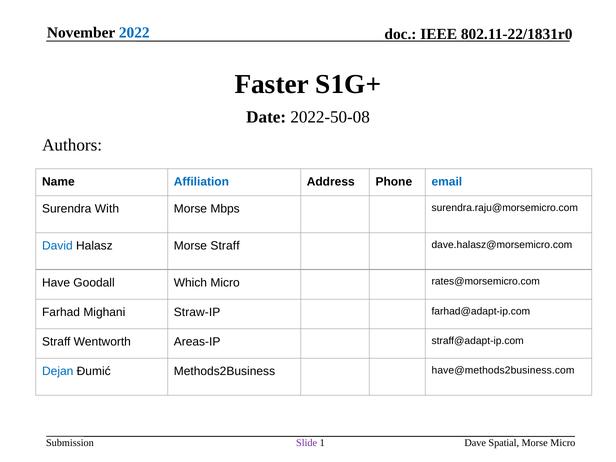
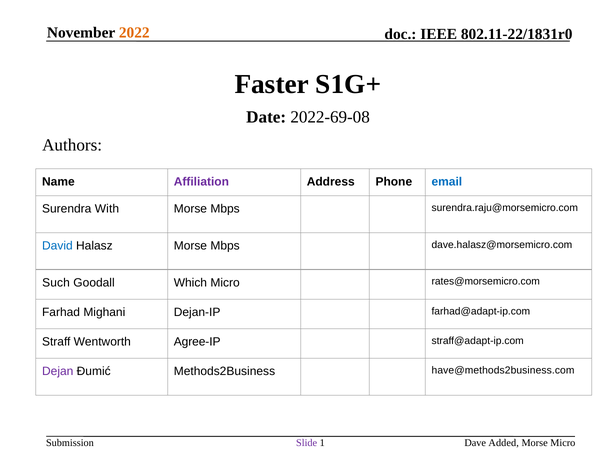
2022 colour: blue -> orange (134, 33)
2022-50-08: 2022-50-08 -> 2022-69-08 (330, 117)
Affiliation colour: blue -> purple (201, 182)
Halasz Morse Straff: Straff -> Mbps (225, 246)
Have: Have -> Such (56, 283)
Straw-IP: Straw-IP -> Dejan-IP (197, 312)
Areas-IP: Areas-IP -> Agree-IP (197, 342)
Dejan colour: blue -> purple (58, 371)
Spatial: Spatial -> Added (504, 443)
